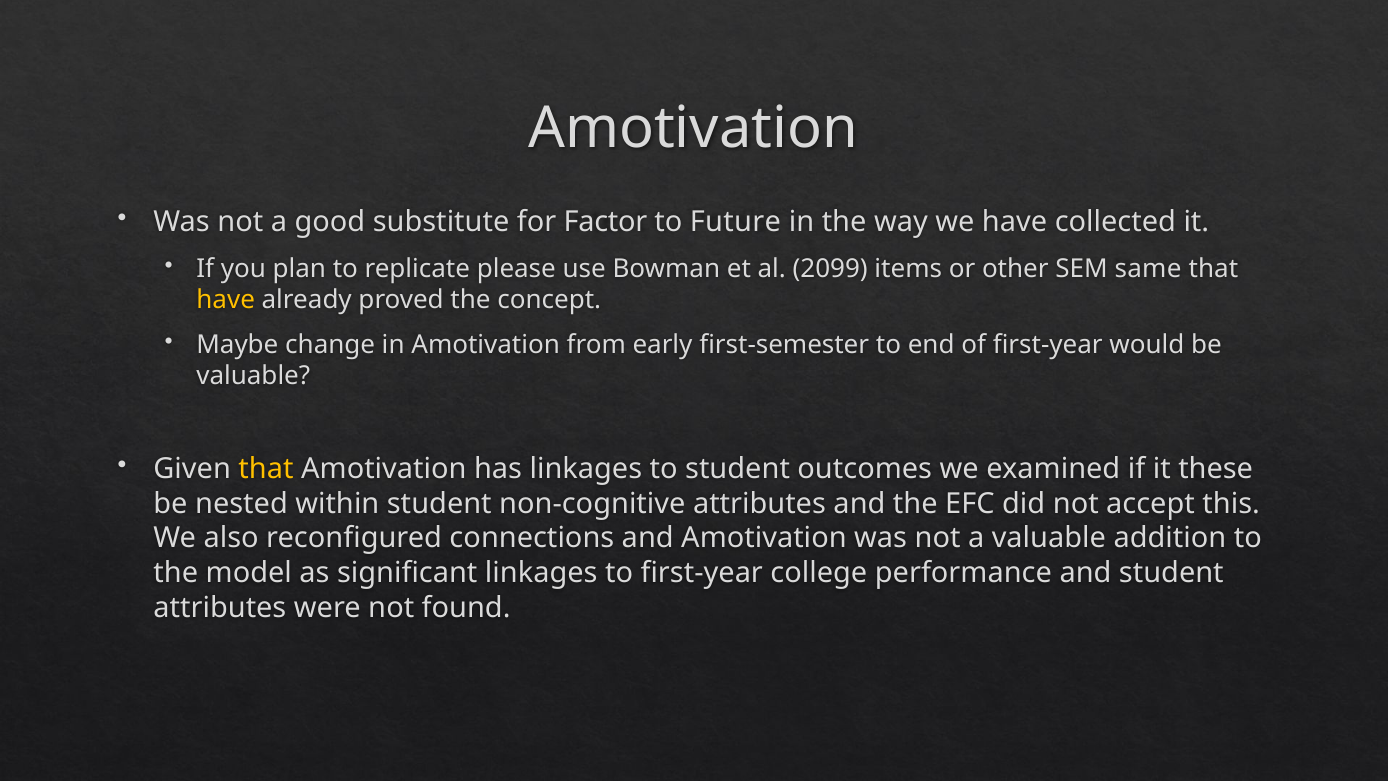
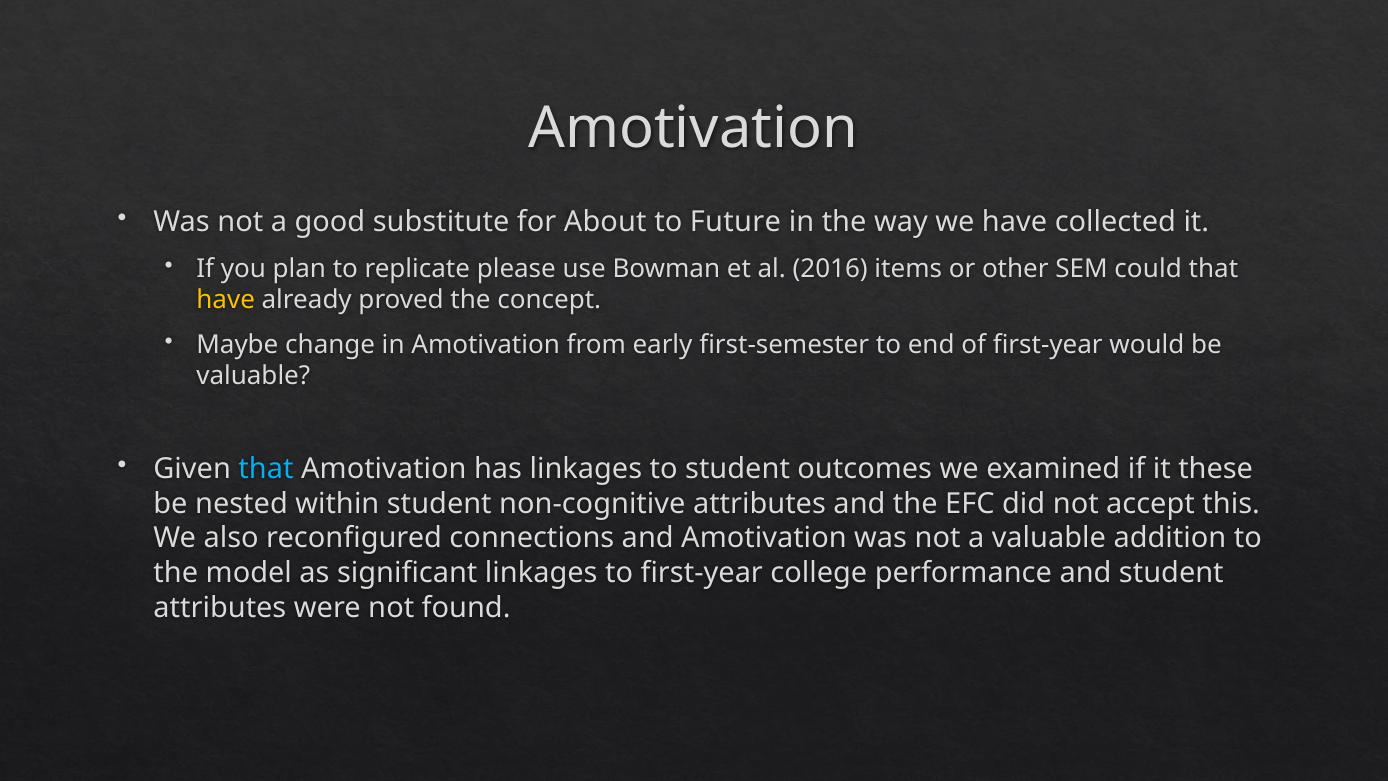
Factor: Factor -> About (605, 222)
2099: 2099 -> 2016 (830, 268)
same: same -> could (1148, 268)
that colour: yellow -> light blue (266, 469)
